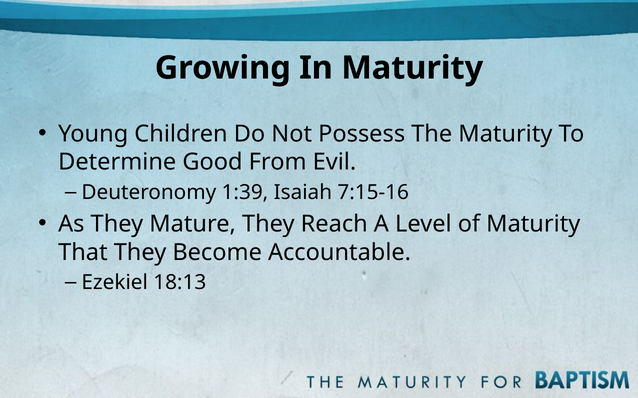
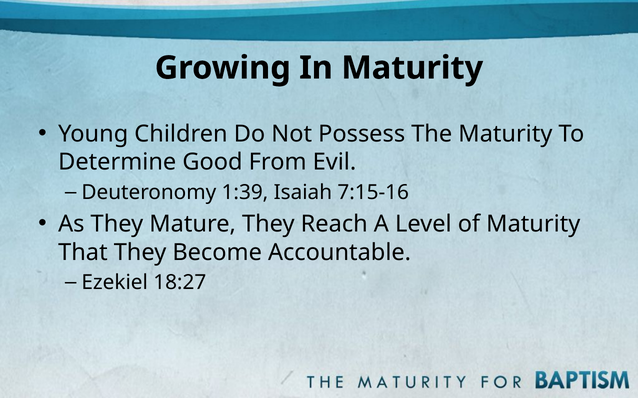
18:13: 18:13 -> 18:27 (180, 283)
